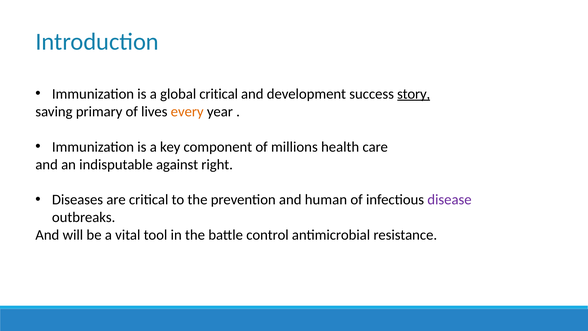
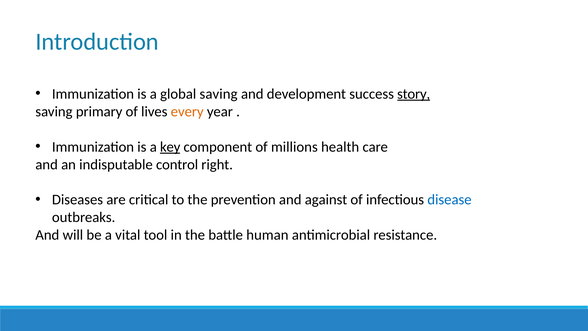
global critical: critical -> saving (219, 94)
key underline: none -> present (170, 147)
against: against -> control (177, 164)
human: human -> against (326, 200)
disease colour: purple -> blue (450, 200)
control: control -> human (267, 235)
